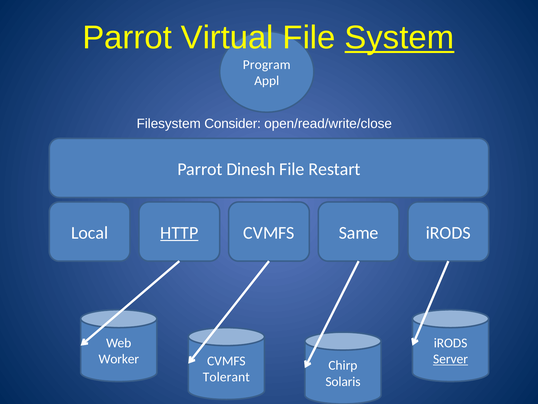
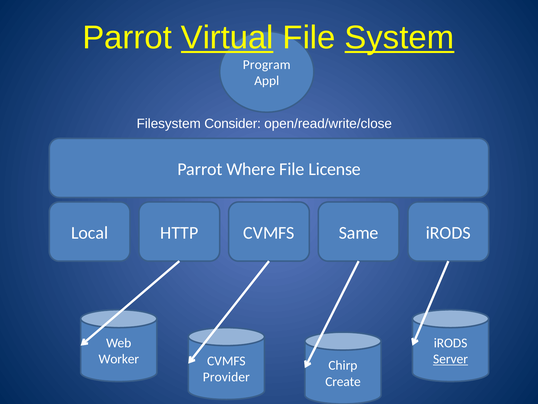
Virtual underline: none -> present (227, 38)
Dinesh: Dinesh -> Where (251, 169)
Restart: Restart -> License (335, 169)
HTTP underline: present -> none (179, 233)
Tolerant: Tolerant -> Provider (226, 377)
Solaris: Solaris -> Create (343, 381)
